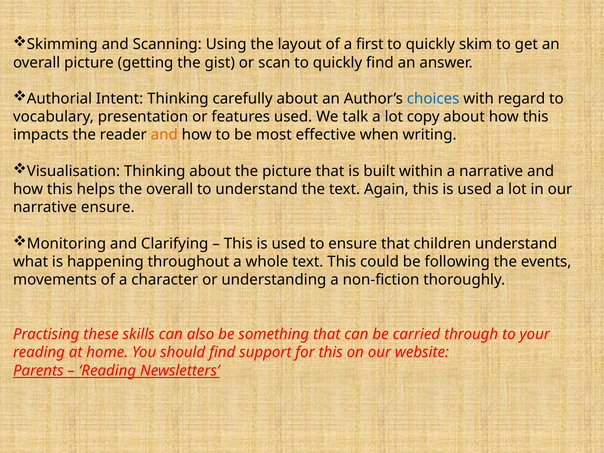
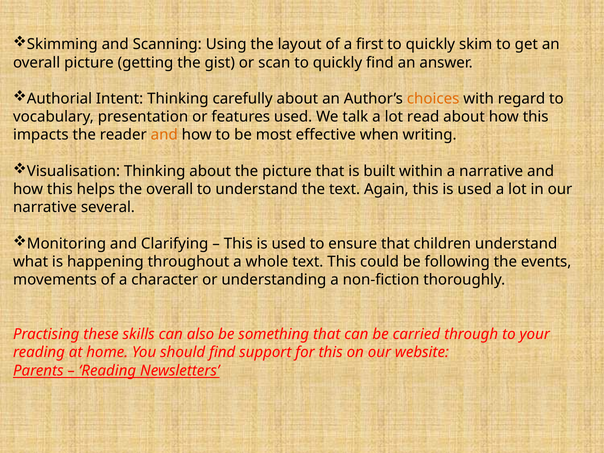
choices colour: blue -> orange (433, 99)
copy: copy -> read (423, 117)
narrative ensure: ensure -> several (108, 207)
